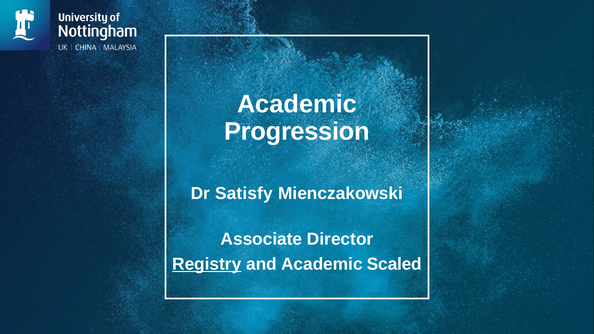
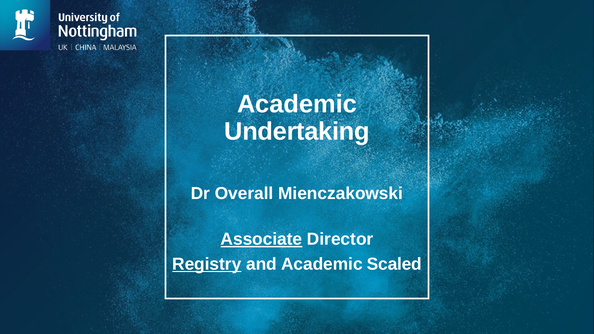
Progression: Progression -> Undertaking (297, 132)
Satisfy: Satisfy -> Overall (244, 194)
Associate underline: none -> present (261, 239)
